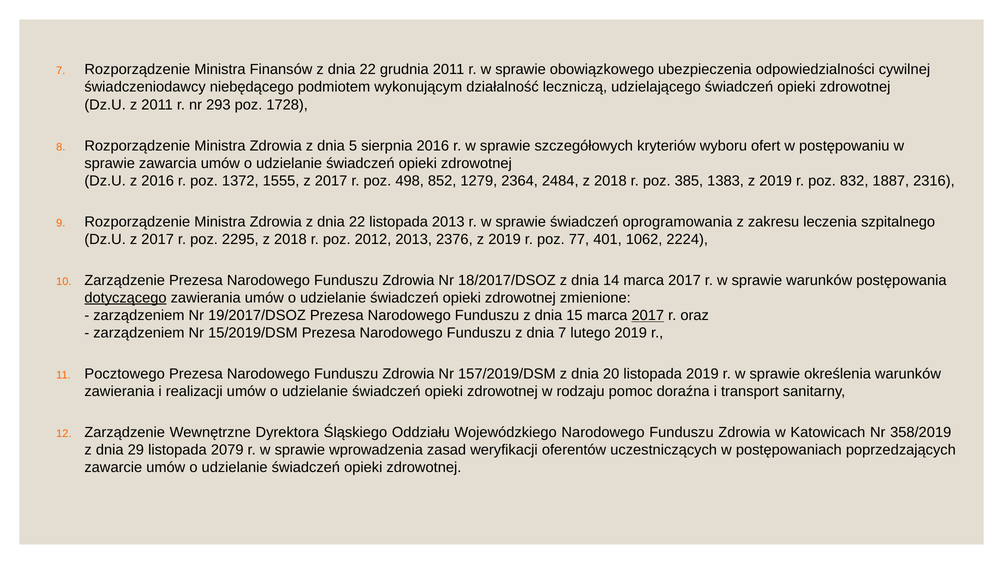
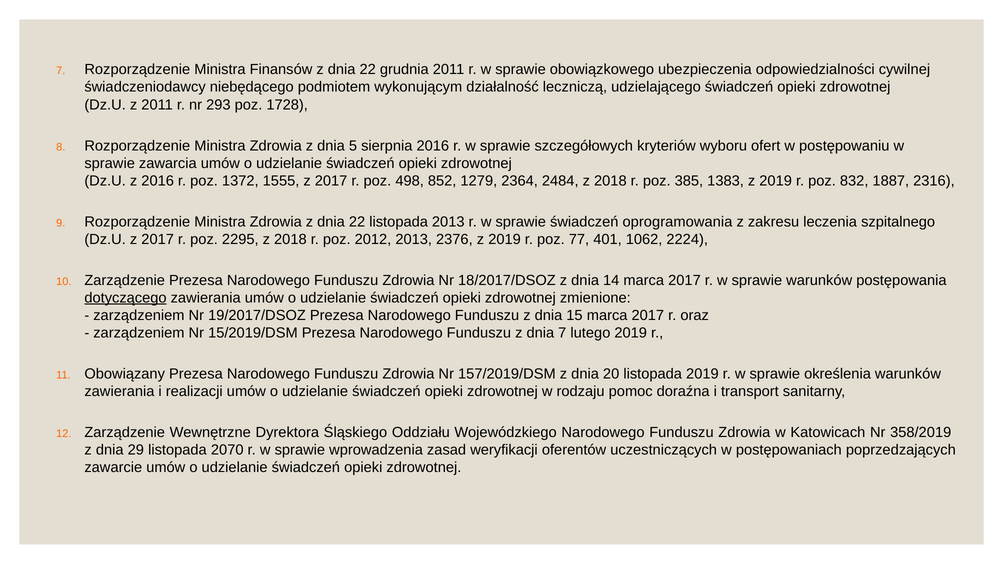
2017 underline: present -> none (648, 316)
Pocztowego: Pocztowego -> Obowiązany (125, 374)
2079: 2079 -> 2070 (227, 450)
